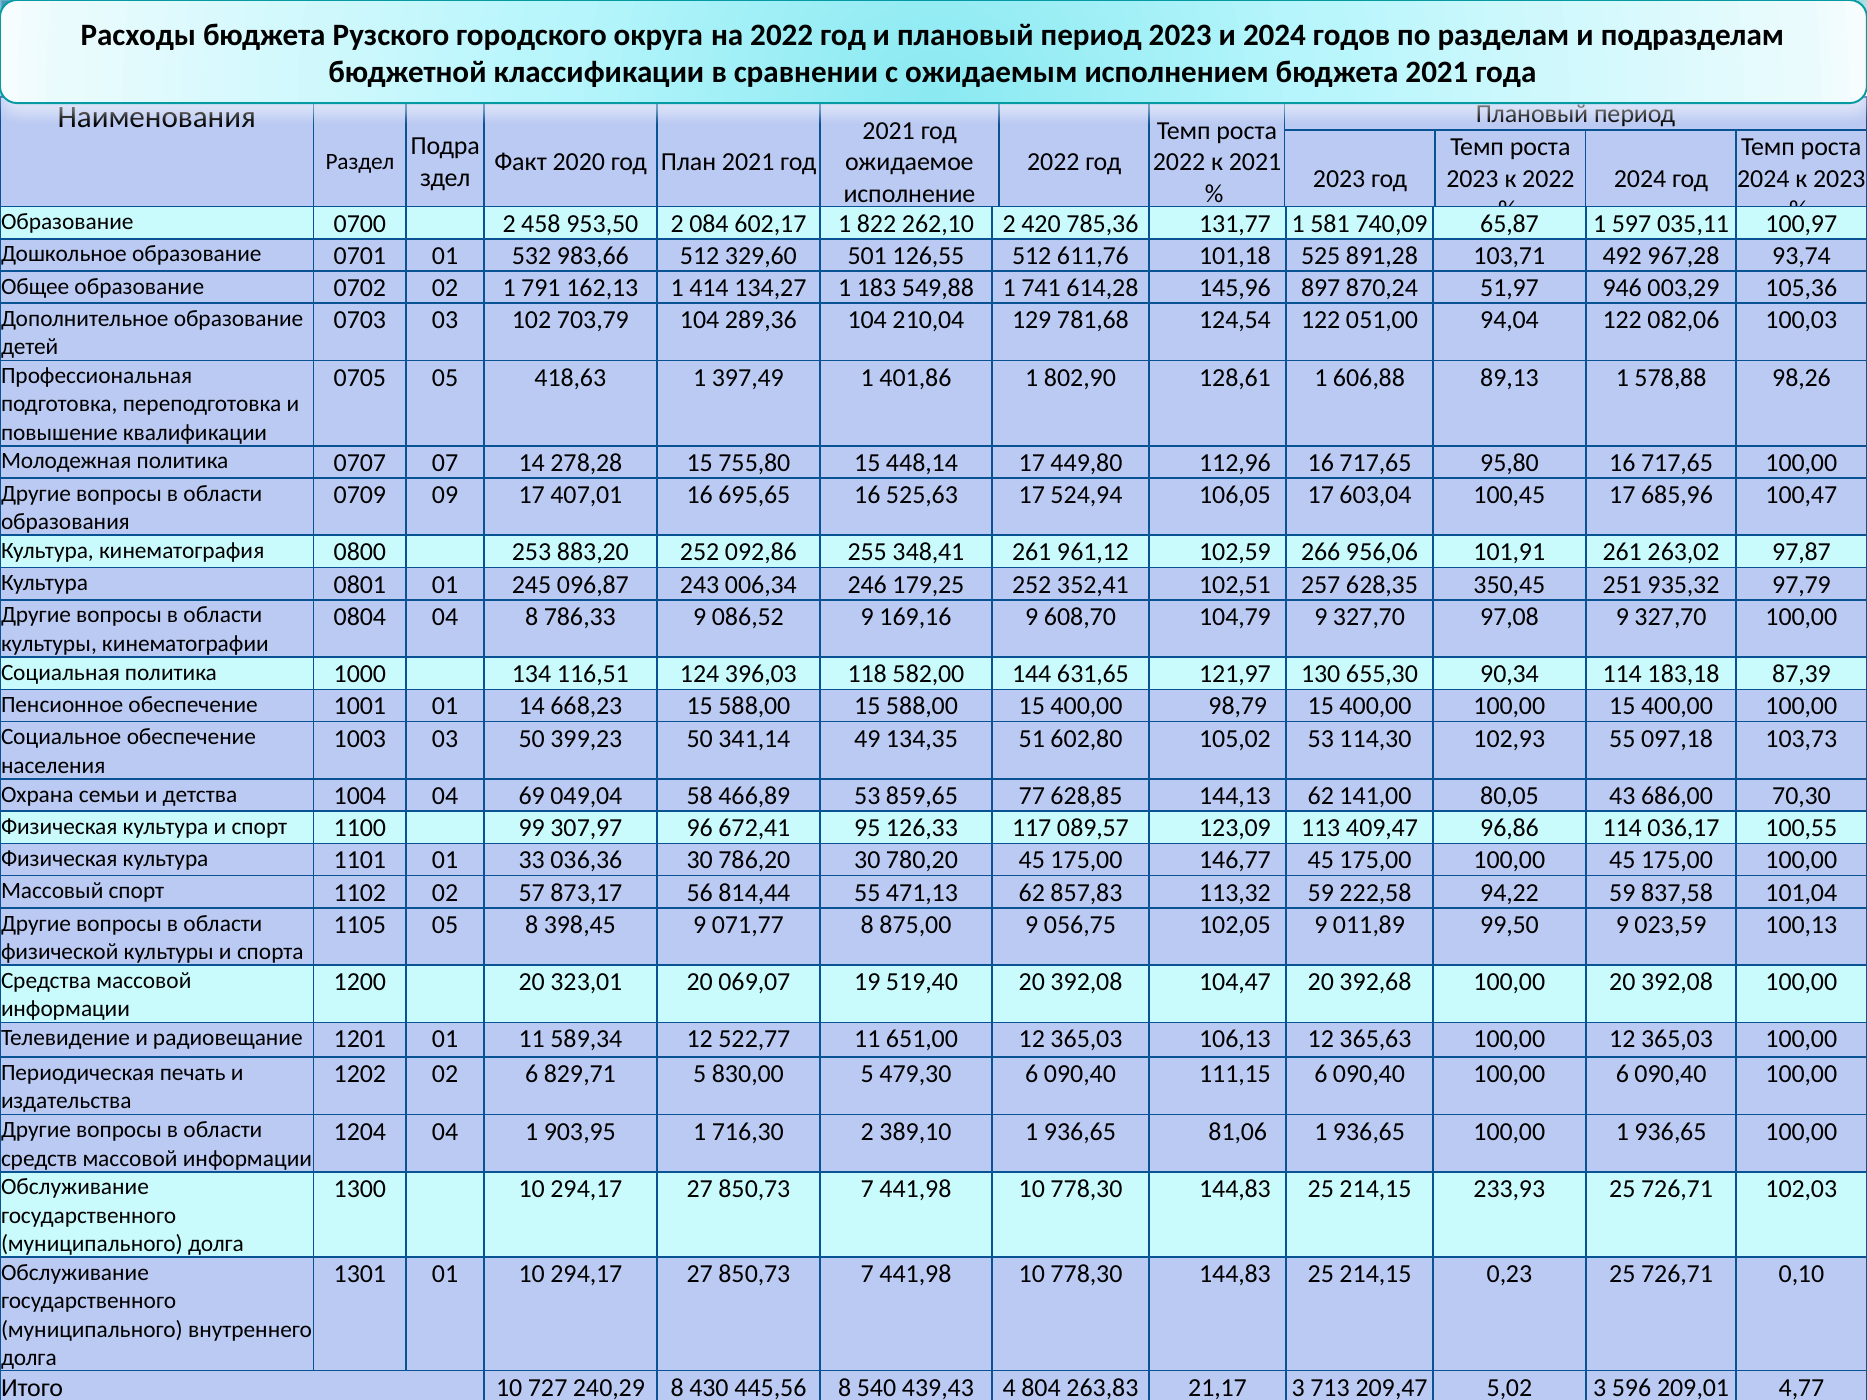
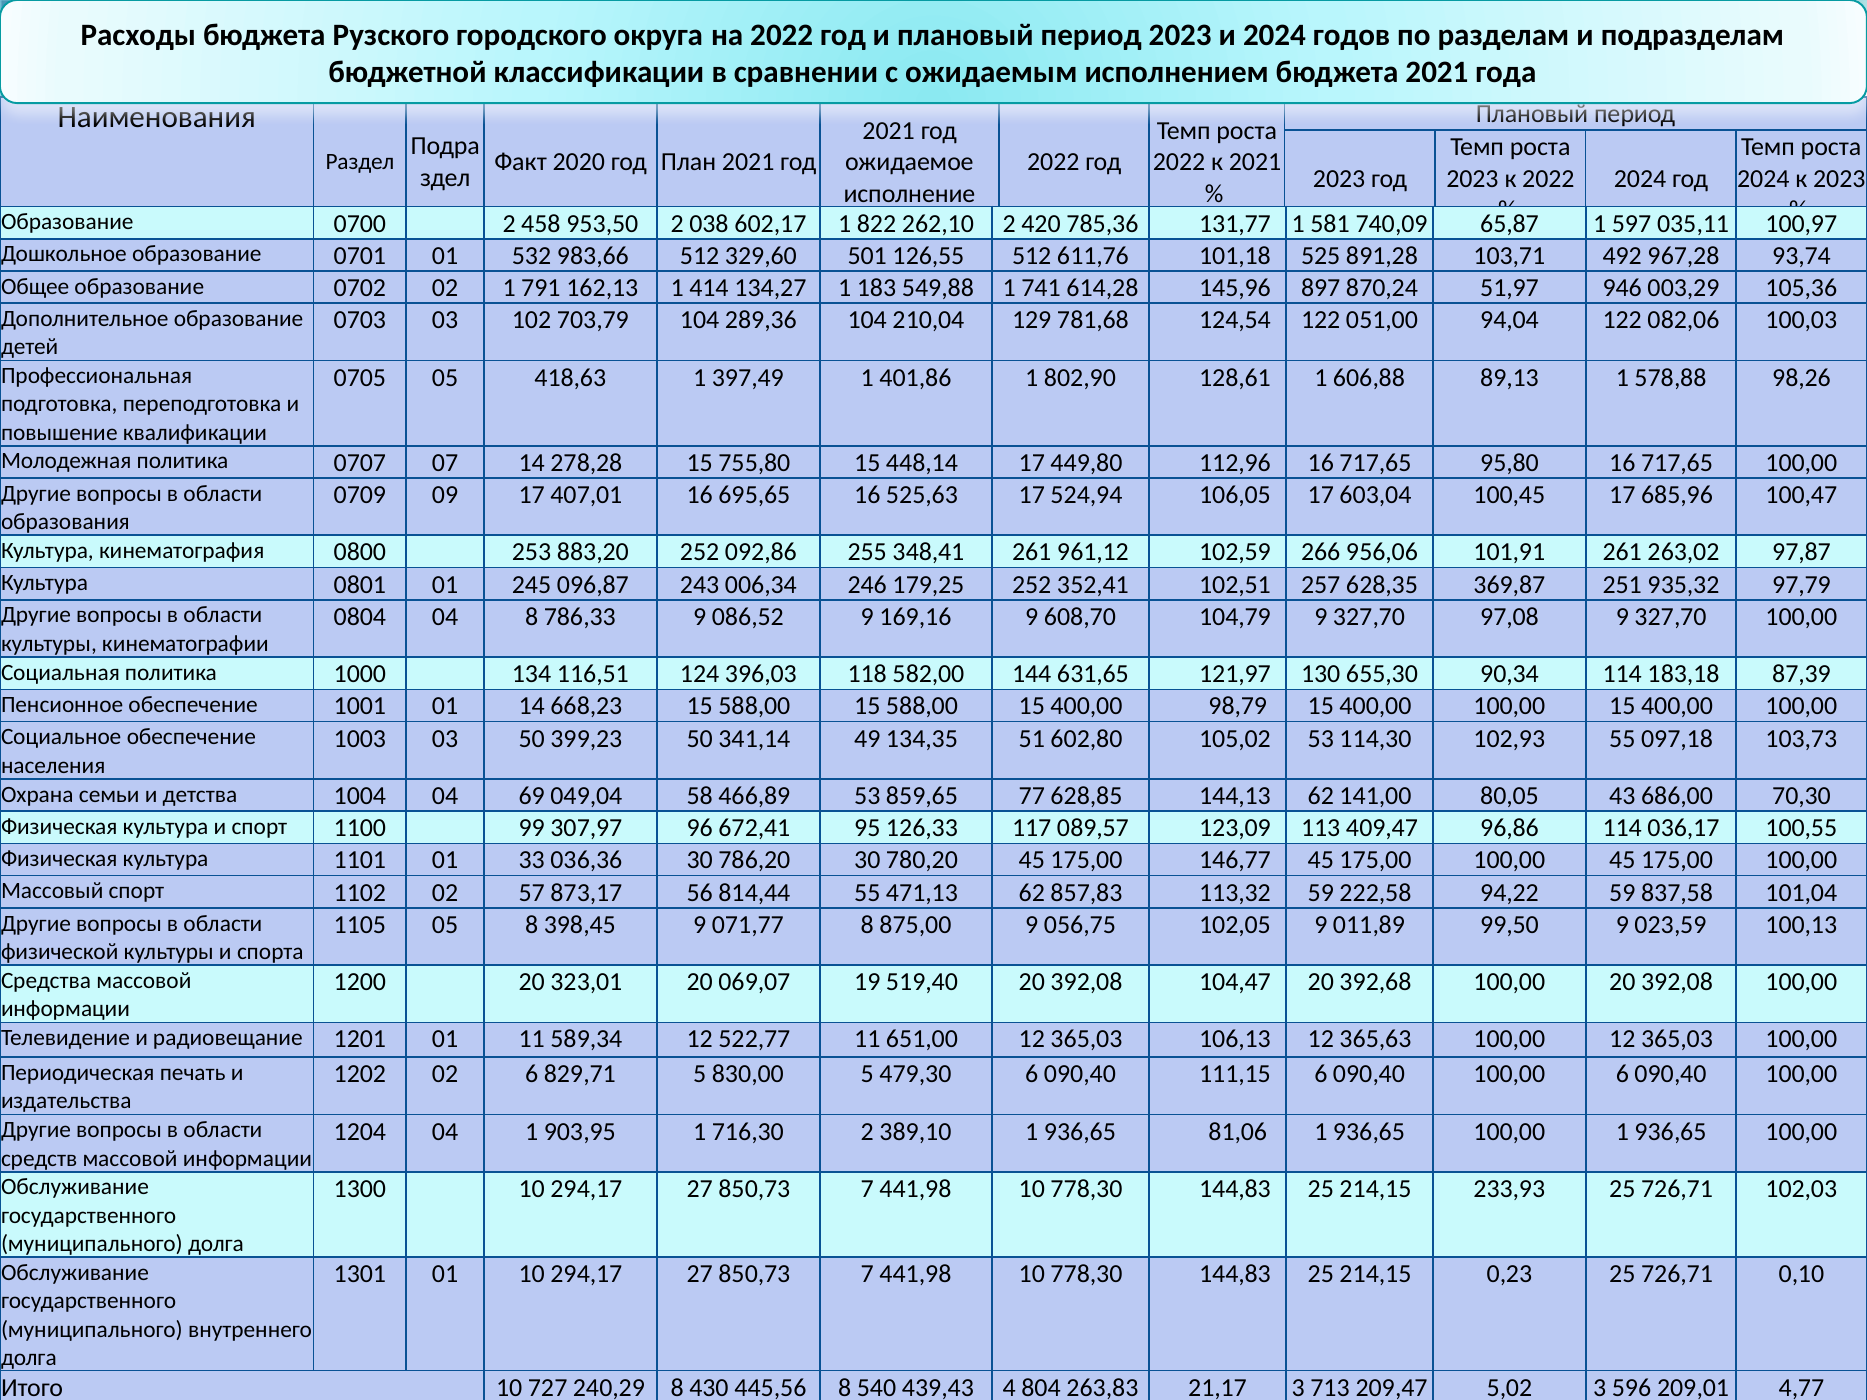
084: 084 -> 038 (709, 223)
350,45: 350,45 -> 369,87 (1509, 585)
